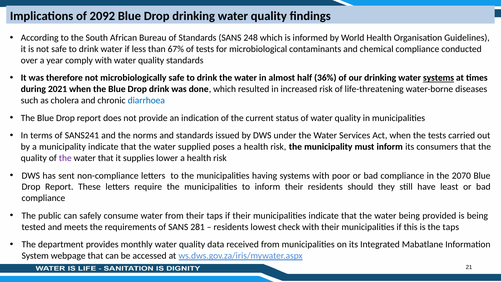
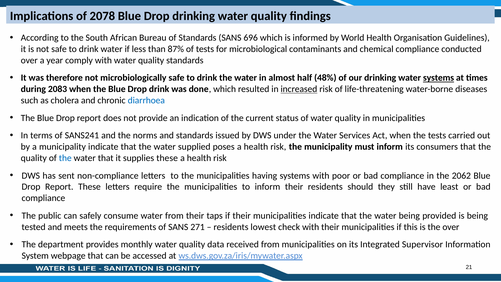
2092: 2092 -> 2078 (102, 16)
248: 248 -> 696 (251, 38)
67%: 67% -> 87% (176, 49)
36%: 36% -> 48% (325, 78)
2021: 2021 -> 2083 (58, 89)
increased underline: none -> present (299, 89)
the colour: purple -> blue (65, 158)
supplies lower: lower -> these (167, 158)
2070: 2070 -> 2062 (461, 175)
281: 281 -> 271 (198, 227)
the taps: taps -> over (451, 227)
Mabatlane: Mabatlane -> Supervisor (422, 244)
